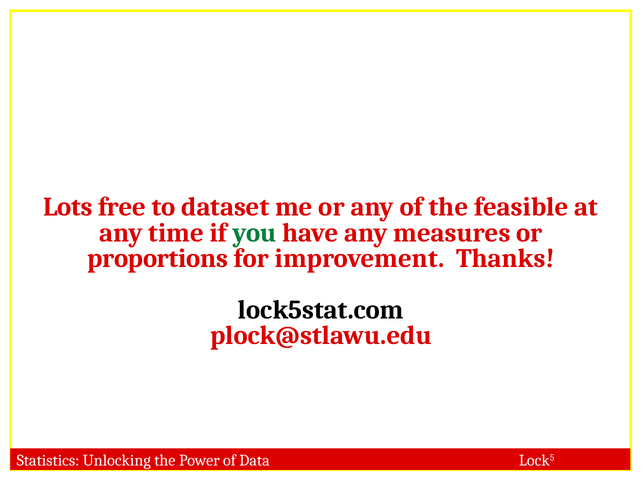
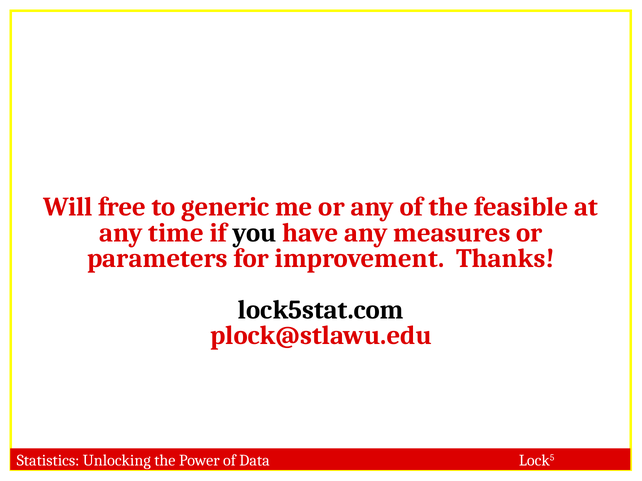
Lots: Lots -> Will (68, 207)
dataset: dataset -> generic (225, 207)
you colour: green -> black (255, 233)
proportions: proportions -> parameters (157, 259)
